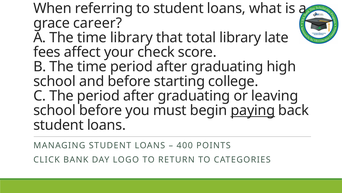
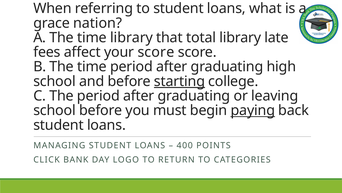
career: career -> nation (98, 23)
your check: check -> score (156, 52)
starting underline: none -> present (180, 81)
